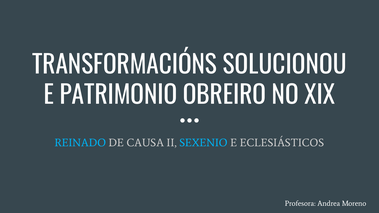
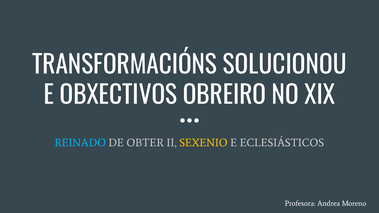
PATRIMONIO: PATRIMONIO -> OBXECTIVOS (118, 96)
CAUSA: CAUSA -> OBTER (145, 143)
SEXENIO colour: light blue -> yellow (203, 143)
